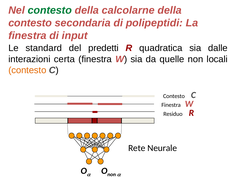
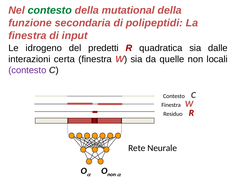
calcolarne: calcolarne -> mutational (128, 10)
contesto: contesto -> funzione (30, 23)
standard: standard -> idrogeno (44, 48)
contesto colour: orange -> purple (27, 70)
